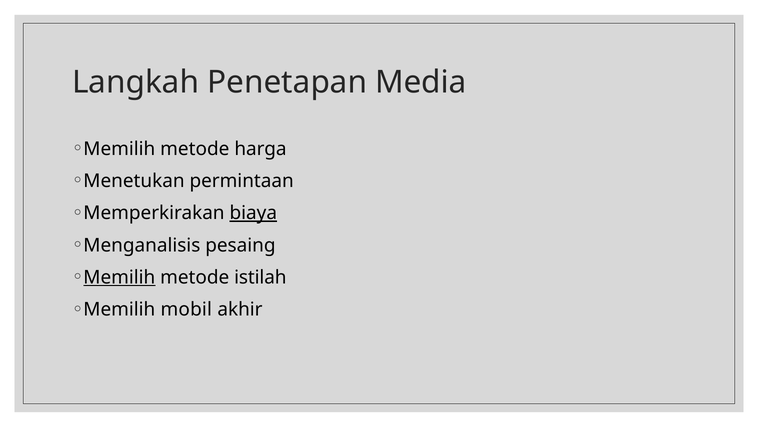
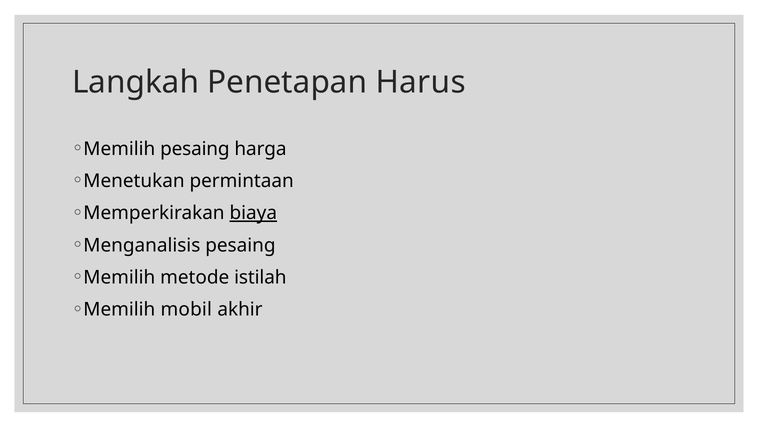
Media: Media -> Harus (421, 82)
metode: metode -> pesaing (195, 149)
Memilih underline: present -> none (119, 277)
